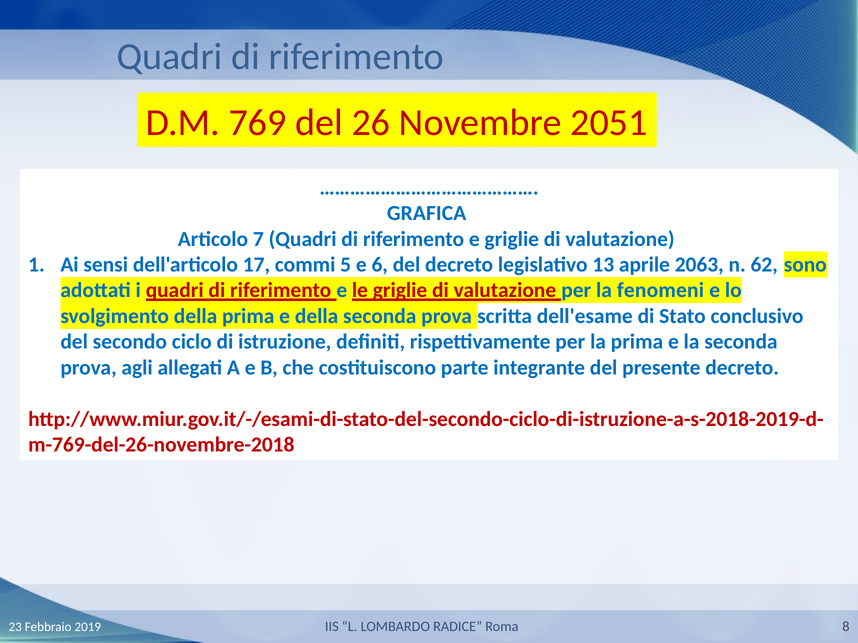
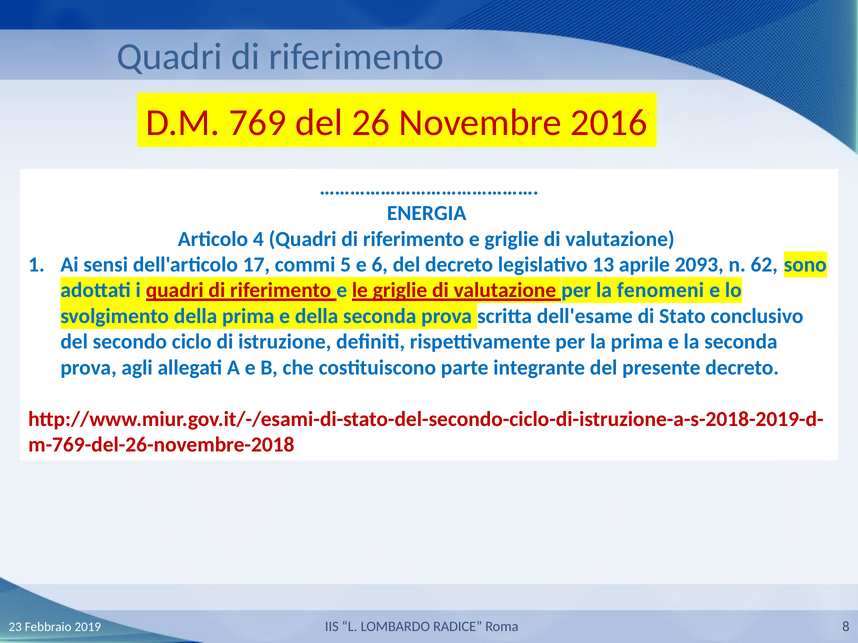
2051: 2051 -> 2016 (609, 123)
GRAFICA: GRAFICA -> ENERGIA (427, 213)
7: 7 -> 4 (258, 239)
2063: 2063 -> 2093 (699, 265)
